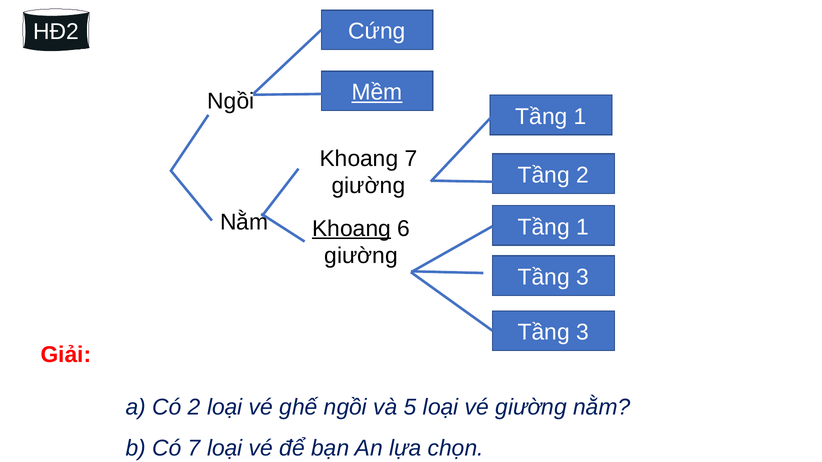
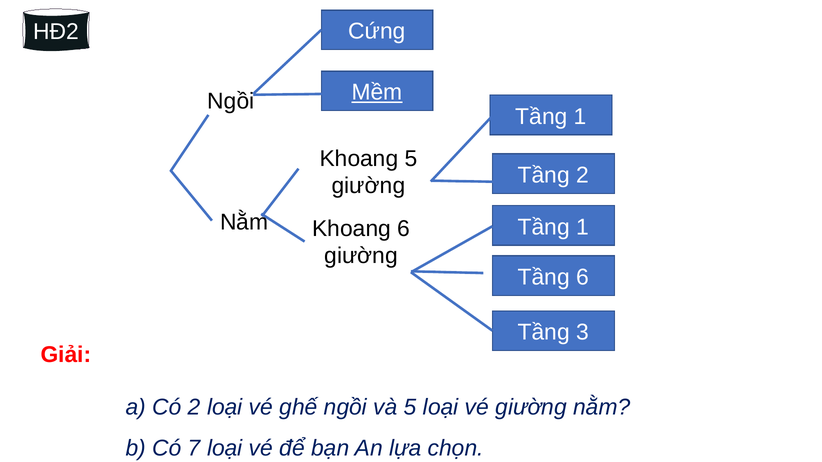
Khoang 7: 7 -> 5 (411, 159)
Khoang underline: present -> none (352, 229)
3: 3 -> 6 (583, 277)
